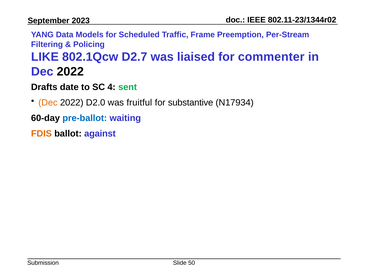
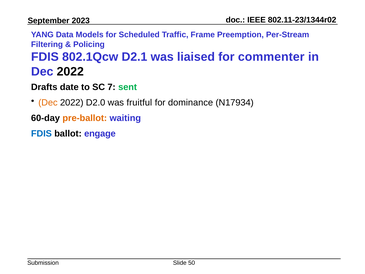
LIKE: LIKE -> FDIS (45, 57)
D2.7: D2.7 -> D2.1 (134, 57)
4: 4 -> 7 (112, 87)
substantive: substantive -> dominance (191, 103)
pre-ballot colour: blue -> orange (85, 118)
FDIS colour: orange -> blue (41, 134)
against: against -> engage (100, 134)
